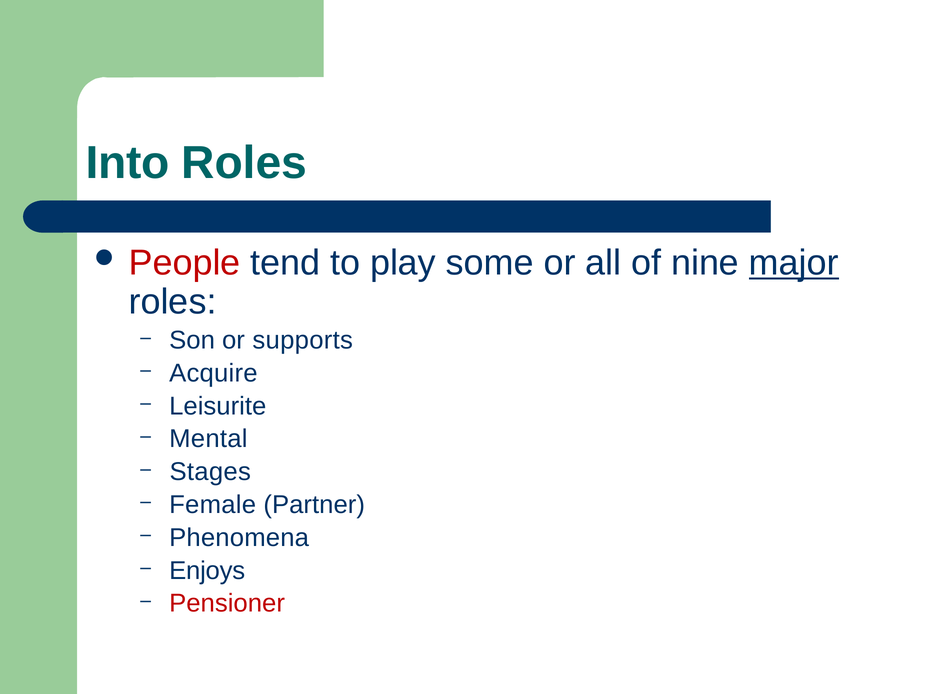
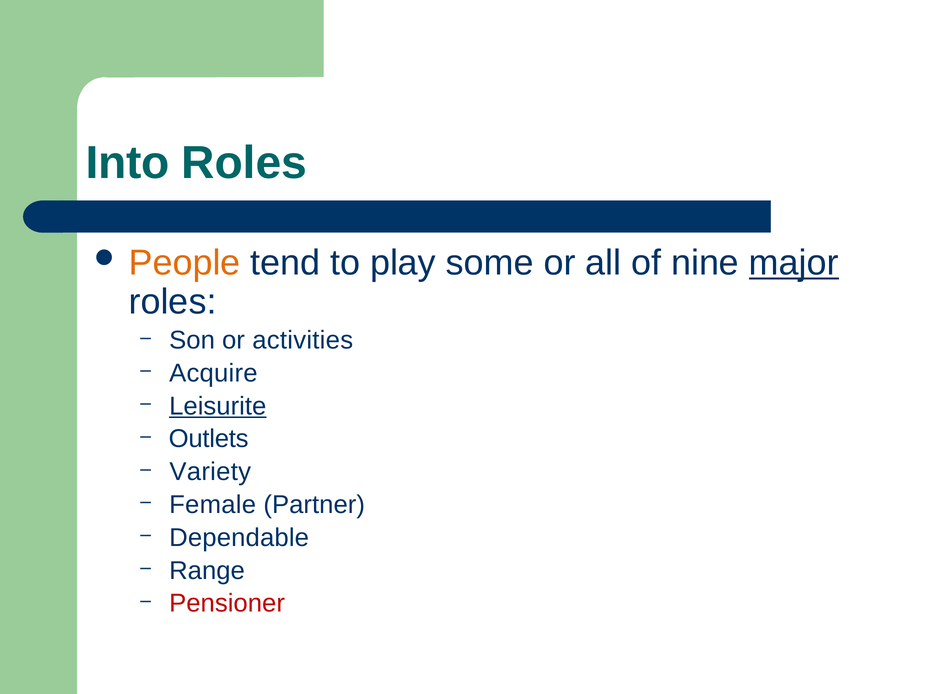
People colour: red -> orange (185, 263)
supports: supports -> activities (303, 340)
Leisurite underline: none -> present (218, 406)
Mental: Mental -> Outlets (209, 439)
Stages: Stages -> Variety (210, 472)
Phenomena: Phenomena -> Dependable (239, 537)
Enjoys: Enjoys -> Range (207, 570)
